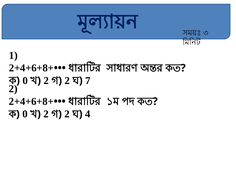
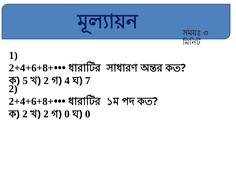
0: 0 -> 5 (25, 81)
2: 2 -> 4 (67, 81)
0: 0 -> 2 (25, 114)
2: 2 -> 0 (67, 114)
4: 4 -> 0 (88, 114)
